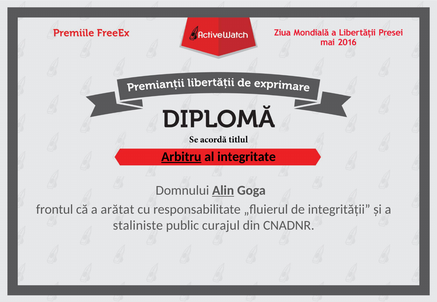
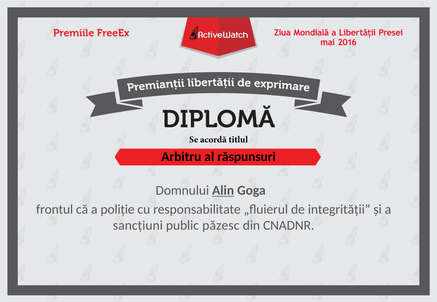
Arbitru underline: present -> none (181, 157)
integritate: integritate -> răspunsuri (247, 157)
arătat: arătat -> poliție (118, 210)
staliniste: staliniste -> sancțiuni (138, 226)
curajul: curajul -> păzesc (221, 226)
